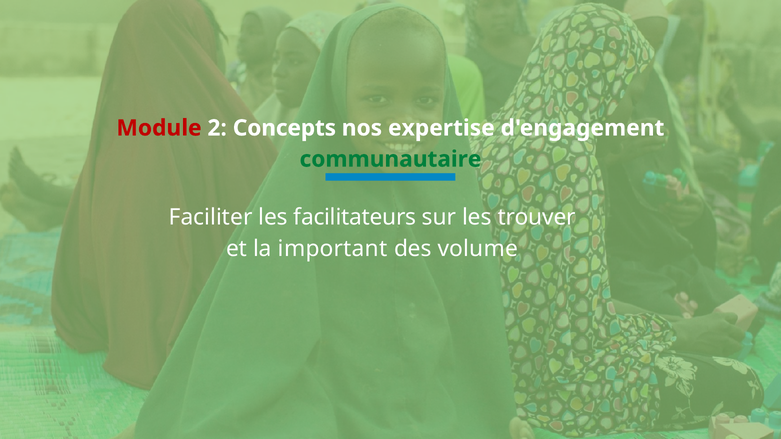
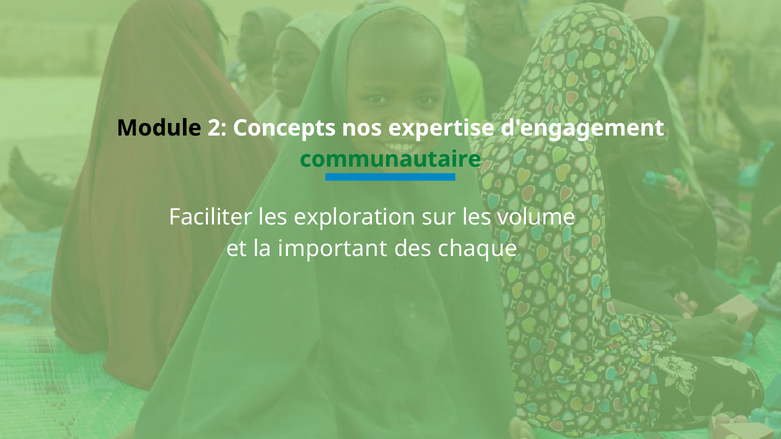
Module colour: red -> black (159, 128)
facilitateurs: facilitateurs -> exploration (355, 218)
trouver: trouver -> volume (537, 218)
volume: volume -> chaque (478, 249)
